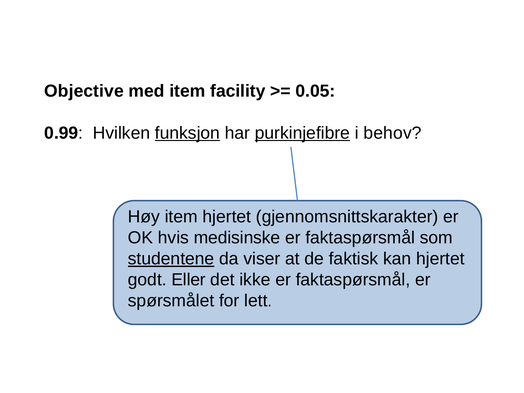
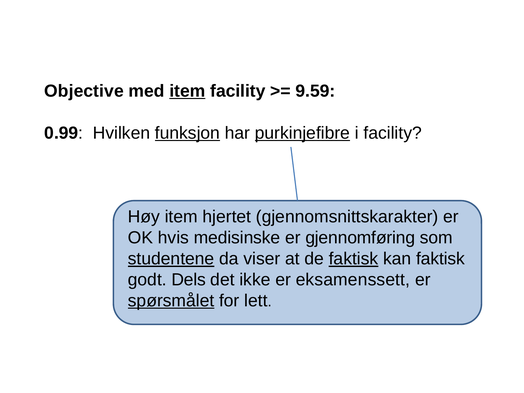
item underline: none -> present (187, 91)
0.05: 0.05 -> 9.59 (315, 91)
i behov: behov -> facility (393, 133)
faktaspørsmål: faktaspørsmål -> gjennomføring (360, 238)
faktisk underline: none -> present (354, 259)
kan hjertet: hjertet -> faktisk (440, 259)
Eller: Eller -> Dels (189, 280)
ikke er faktaspørsmål: faktaspørsmål -> eksamenssett (353, 280)
spørsmålet underline: none -> present (171, 301)
